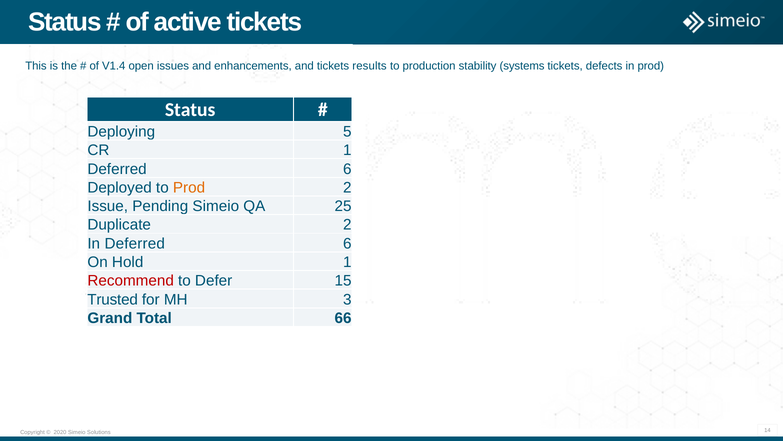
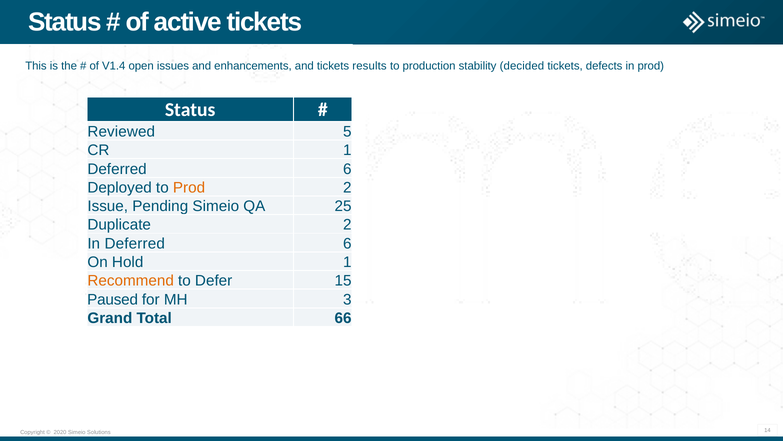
systems: systems -> decided (522, 66)
Deploying: Deploying -> Reviewed (121, 132)
Recommend colour: red -> orange (131, 281)
Trusted: Trusted -> Paused (113, 299)
